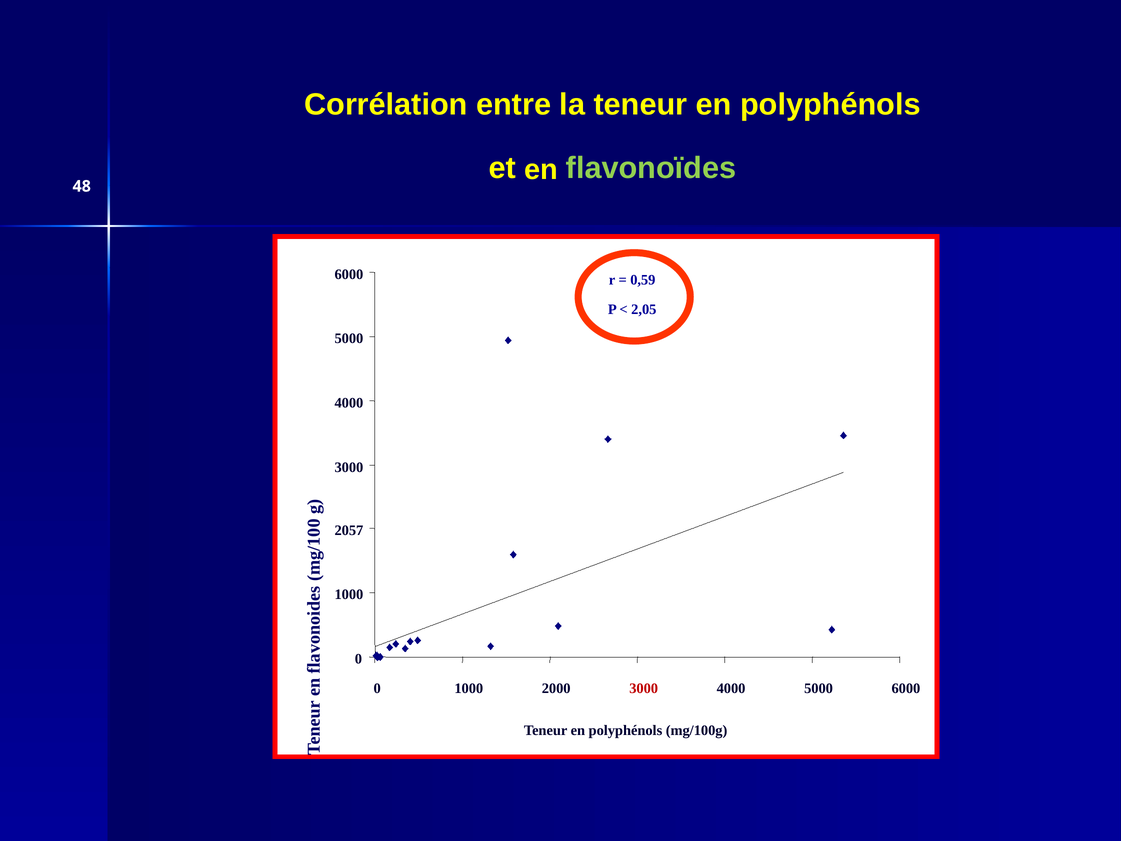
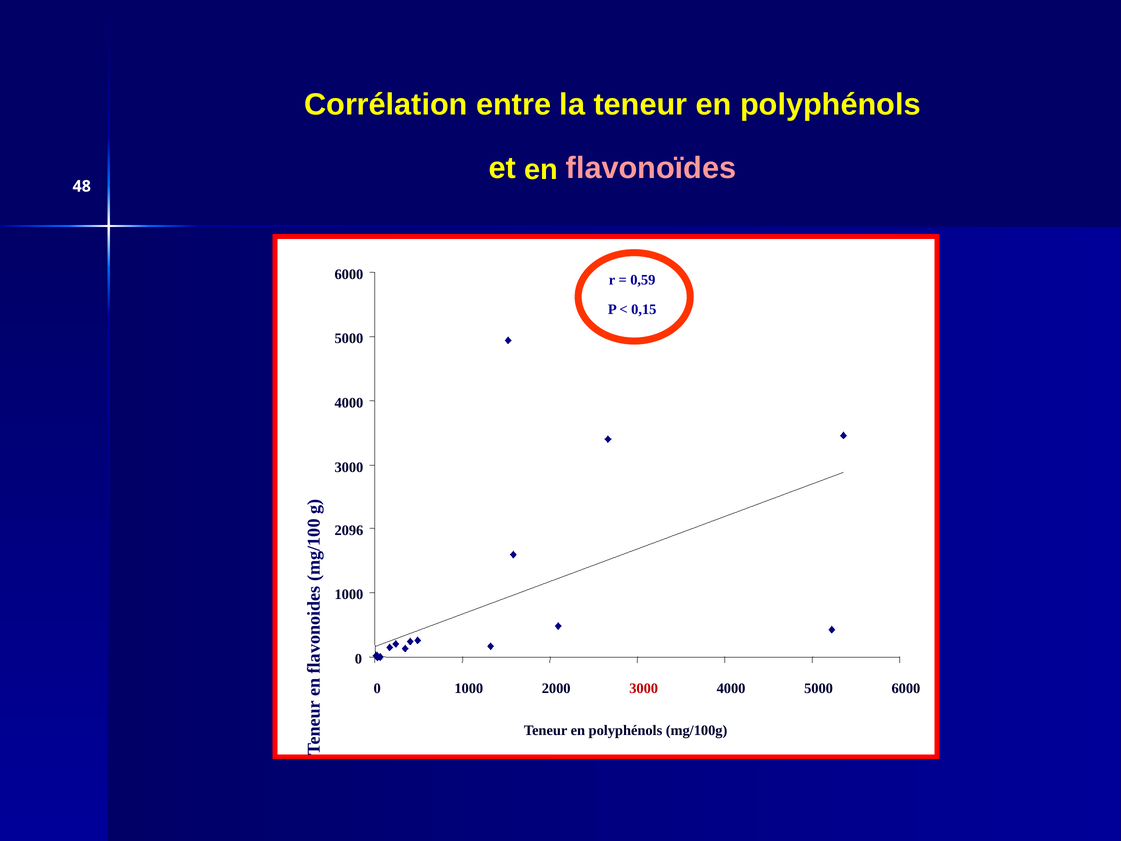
flavonoïdes colour: light green -> pink (651, 168)
2,05: 2,05 -> 0,15 (644, 310)
2057: 2057 -> 2096 (349, 530)
